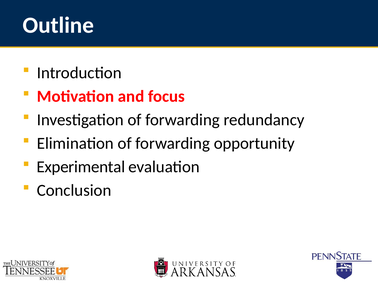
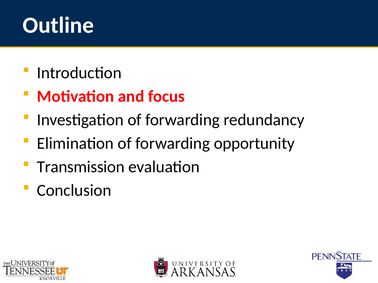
Experimental: Experimental -> Transmission (81, 167)
